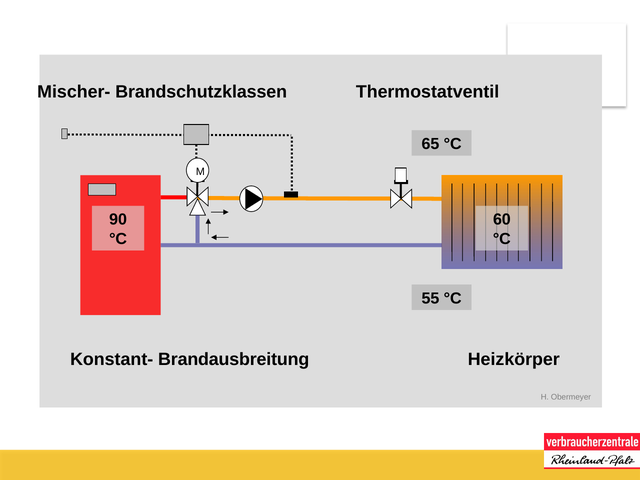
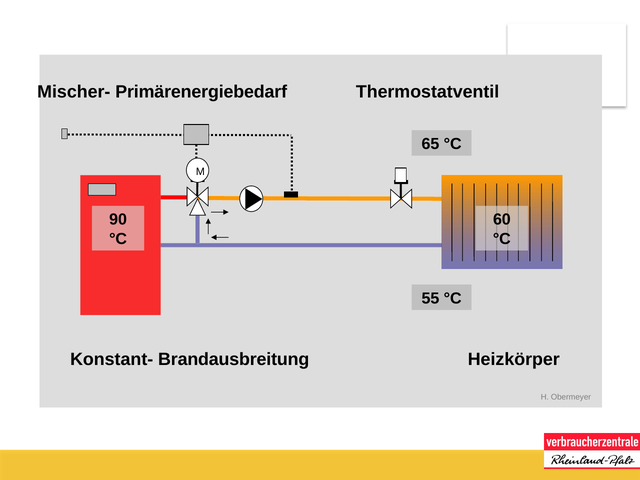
Brandschutzklassen: Brandschutzklassen -> Primärenergiebedarf (201, 92)
